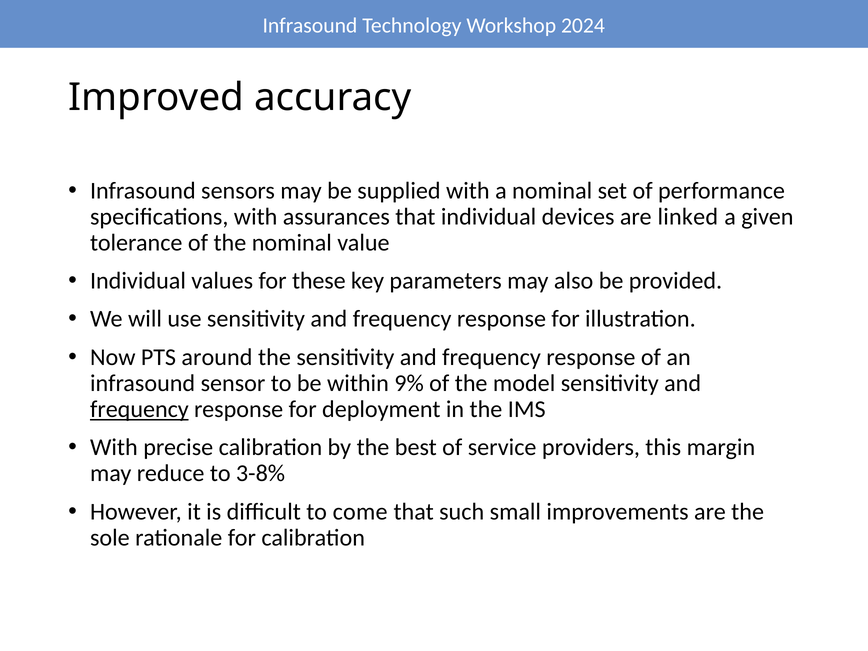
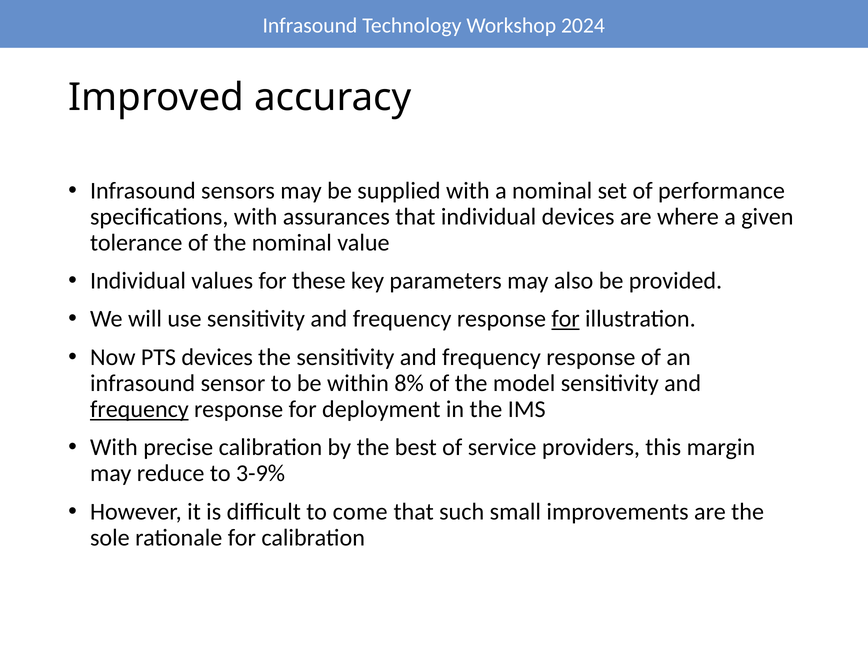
linked: linked -> where (688, 217)
for underline: none -> present (566, 319)
PTS around: around -> devices (217, 357)
9%: 9% -> 8% (409, 383)
3-8%: 3-8% -> 3-9% (261, 473)
